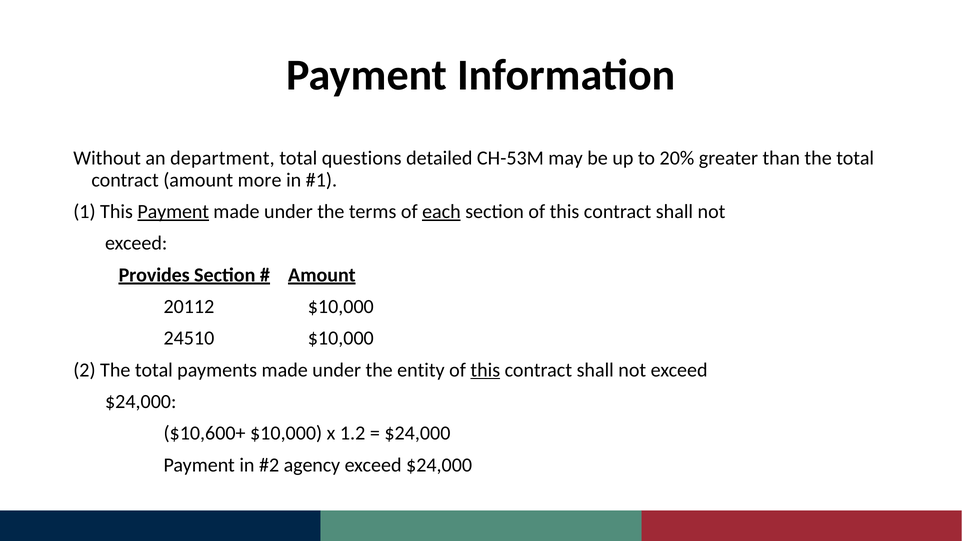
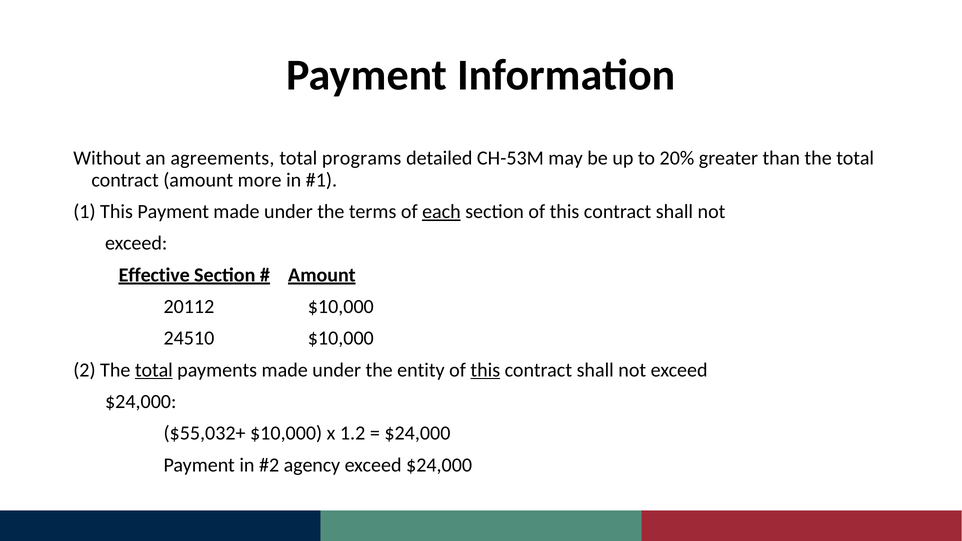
department: department -> agreements (222, 158)
questions: questions -> programs (362, 158)
Payment underline: present -> none (173, 212)
Provides: Provides -> Effective (154, 275)
total underline: none -> present (154, 370)
$10,600+: $10,600+ -> $55,032+ (205, 433)
